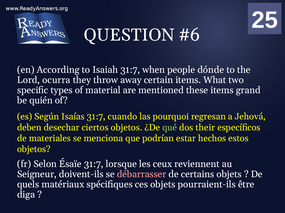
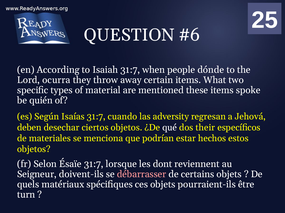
grand: grand -> spoke (248, 90)
pourquoi: pourquoi -> adversity (171, 117)
qué colour: light green -> white (170, 128)
ceux: ceux -> dont (163, 165)
diga: diga -> turn (26, 195)
